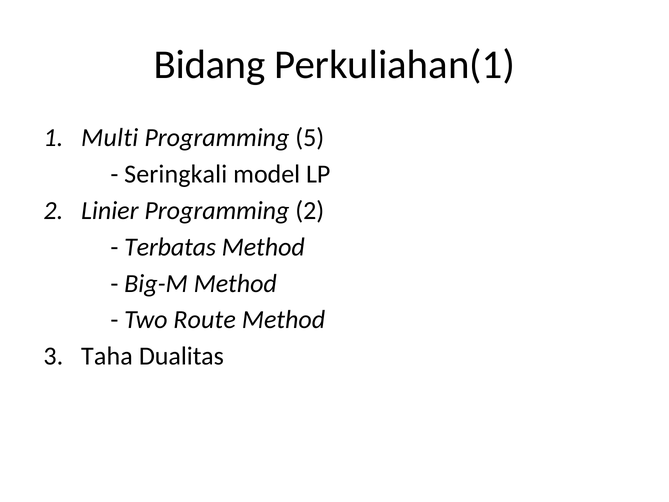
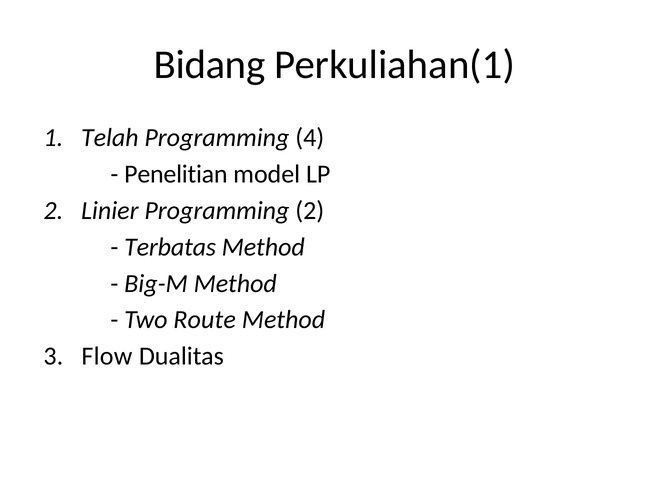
Multi: Multi -> Telah (110, 138)
5: 5 -> 4 (310, 138)
Seringkali: Seringkali -> Penelitian (176, 174)
Taha: Taha -> Flow (107, 356)
